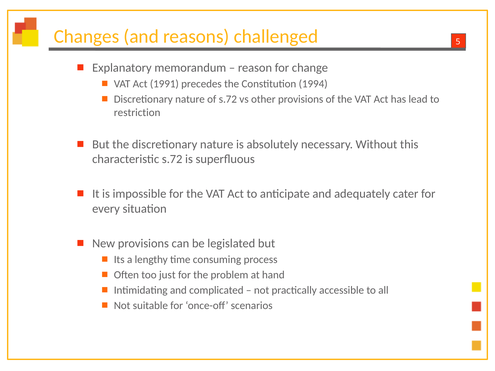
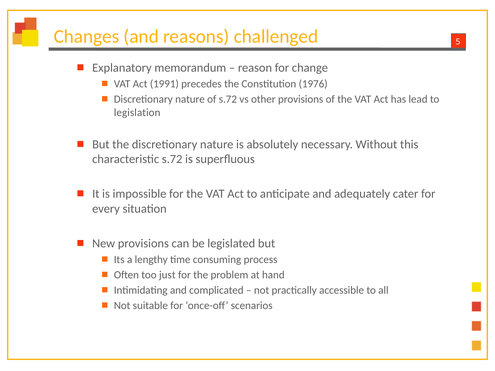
1994: 1994 -> 1976 (313, 84)
restriction: restriction -> legislation (137, 112)
